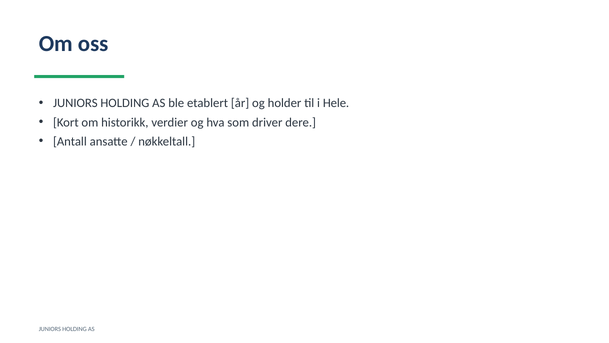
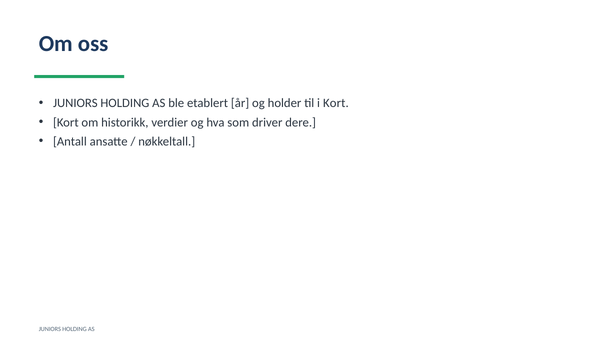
i Hele: Hele -> Kort (336, 103)
